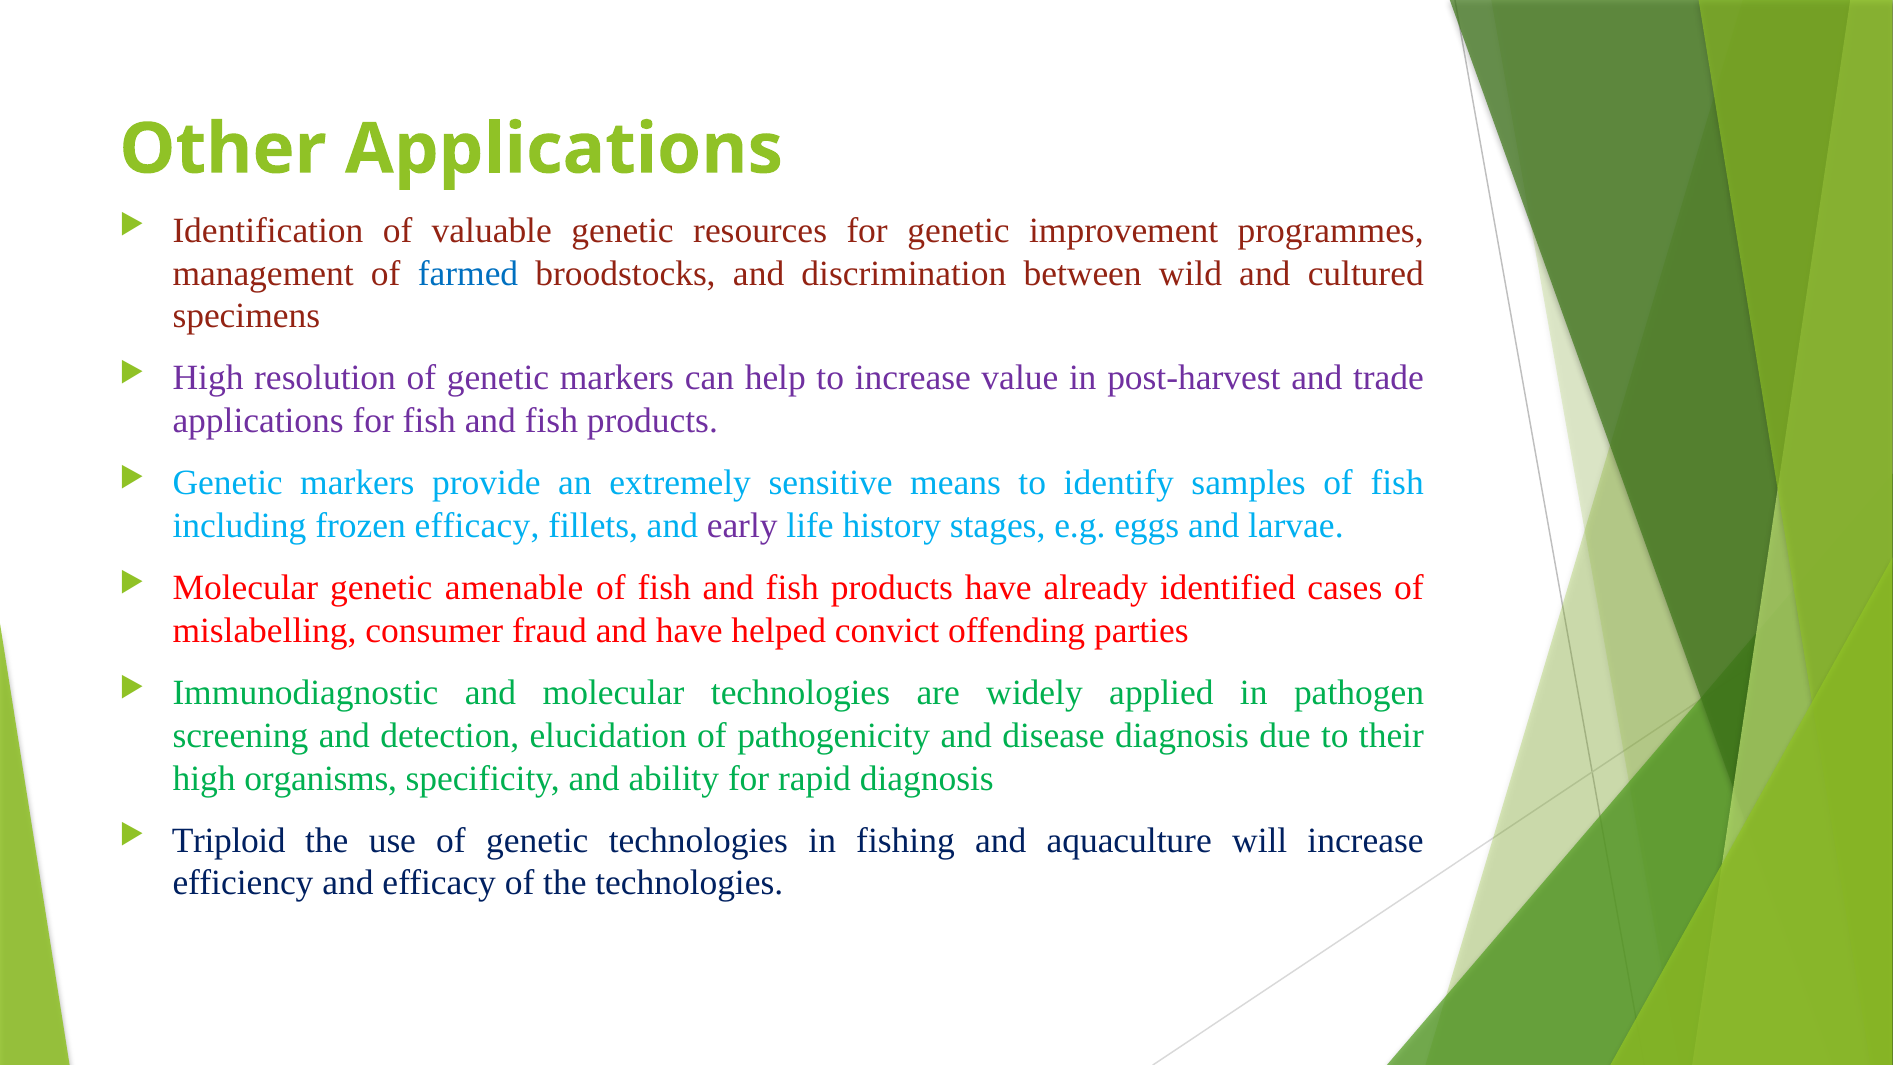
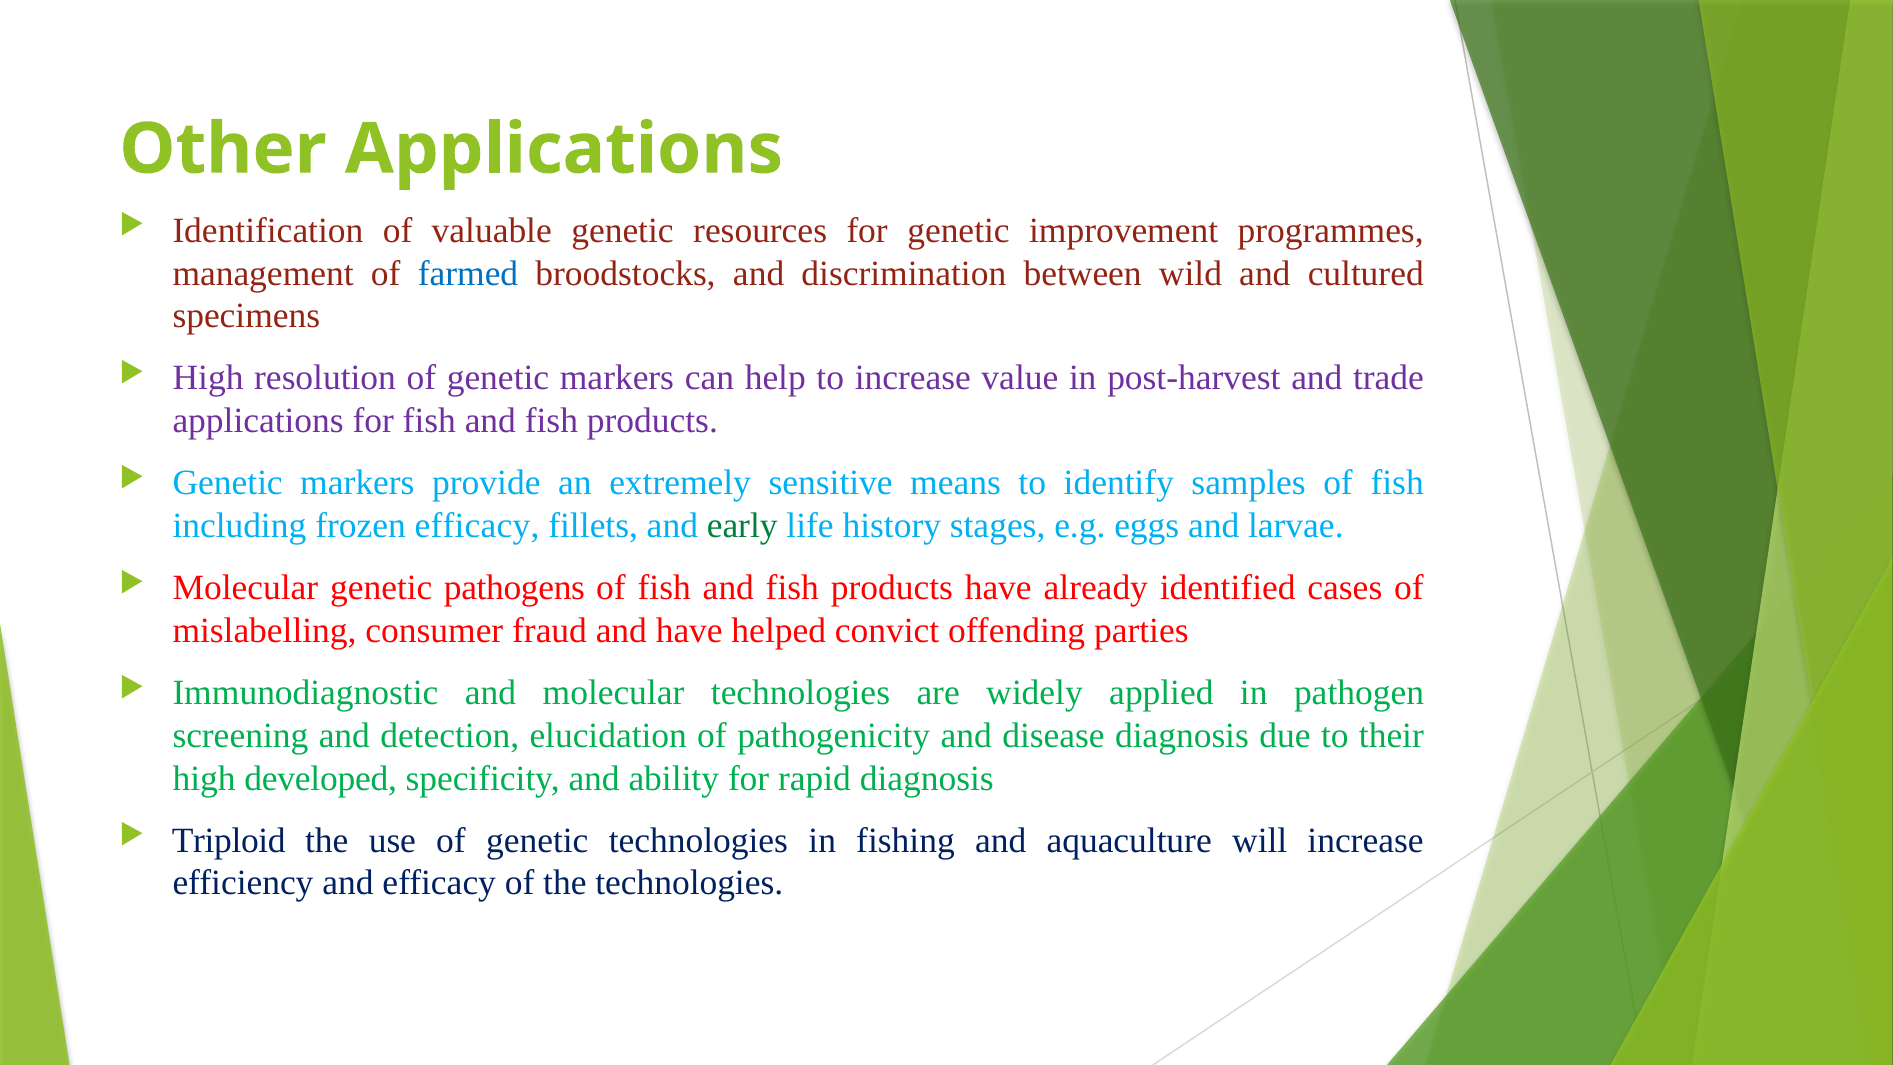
early colour: purple -> green (742, 526)
amenable: amenable -> pathogens (514, 588)
organisms: organisms -> developed (321, 778)
